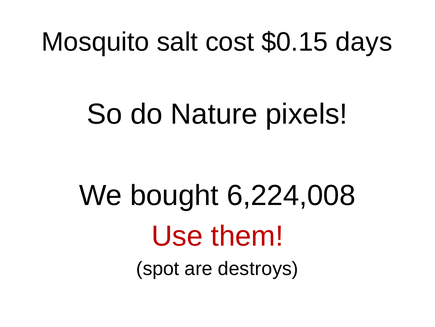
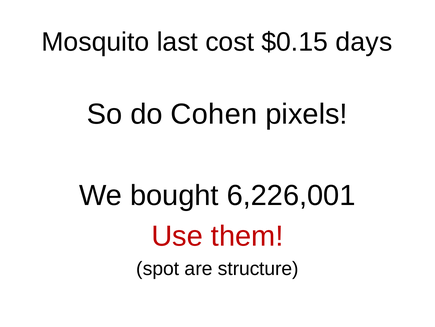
salt: salt -> last (177, 42)
Nature: Nature -> Cohen (214, 114)
6,224,008: 6,224,008 -> 6,226,001 (291, 195)
destroys: destroys -> structure (258, 268)
